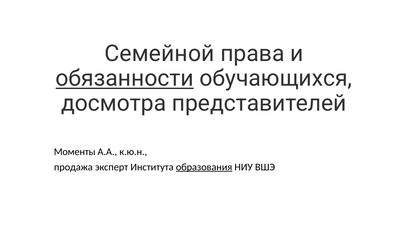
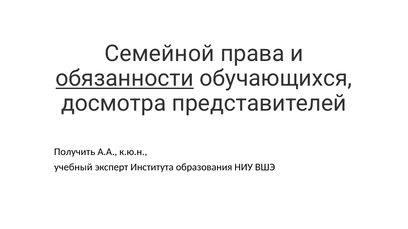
Моменты: Моменты -> Получить (75, 152)
продажа: продажа -> учебный (73, 167)
образования underline: present -> none (204, 167)
